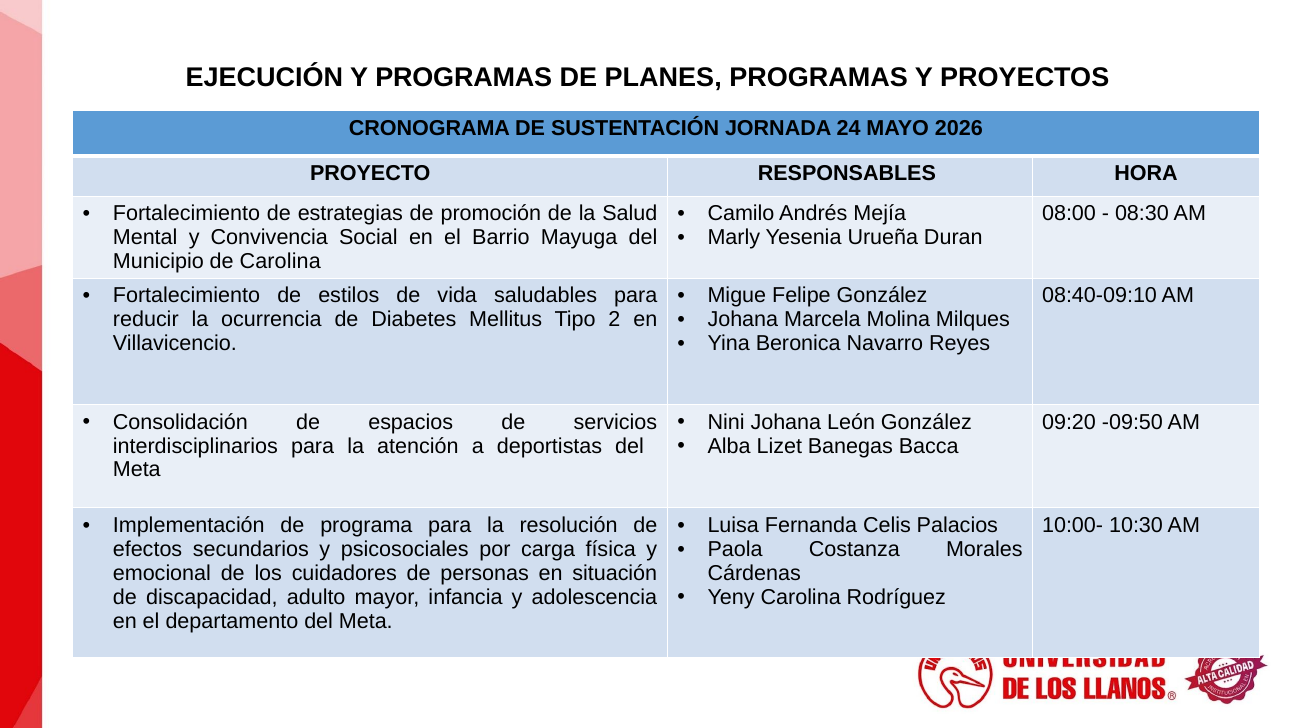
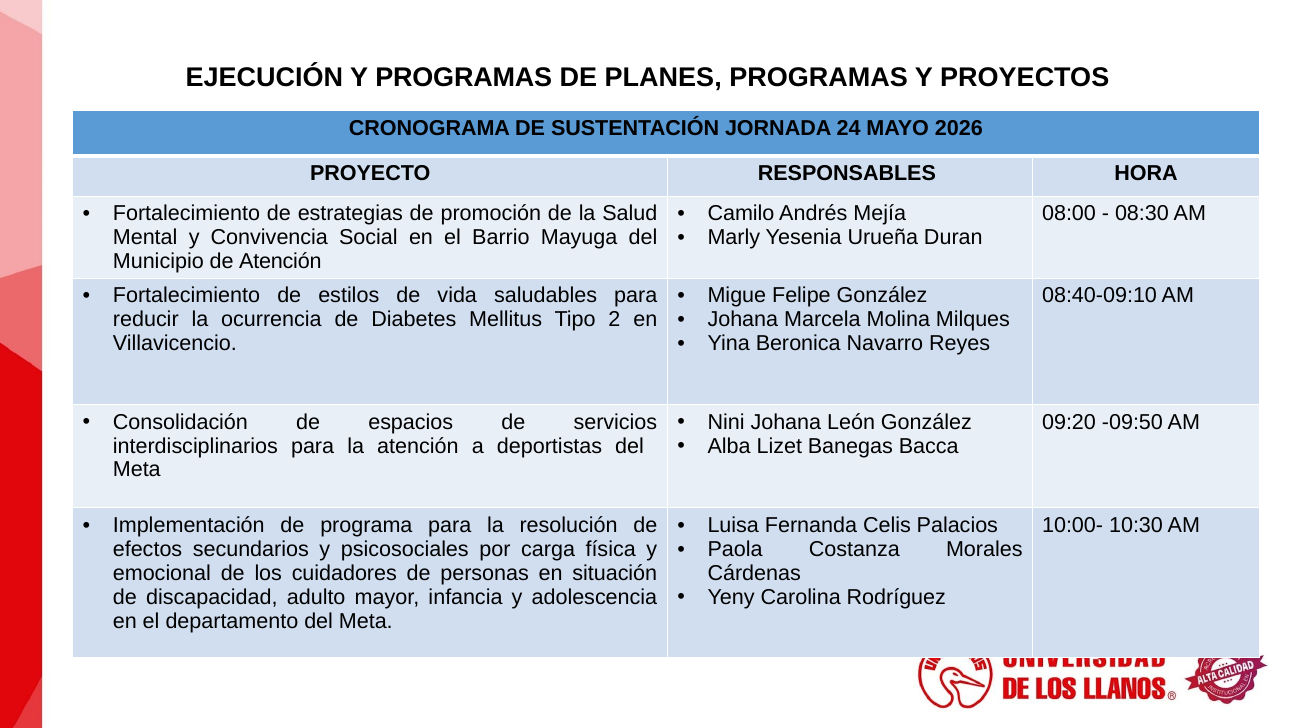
de Carolina: Carolina -> Atención (280, 262)
